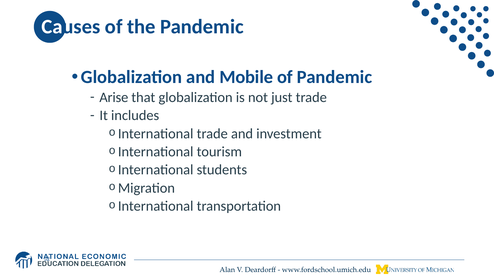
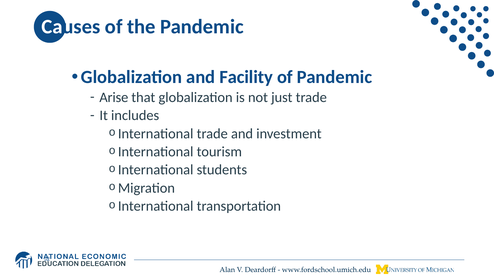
Mobile: Mobile -> Facility (246, 77)
